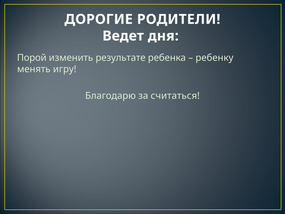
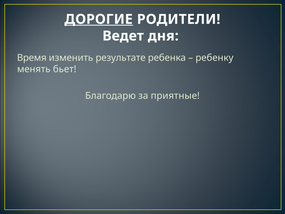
ДОРОГИЕ underline: none -> present (99, 19)
Порой: Порой -> Время (32, 58)
игру: игру -> бьет (65, 69)
считаться: считаться -> приятные (175, 96)
